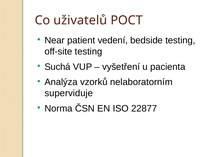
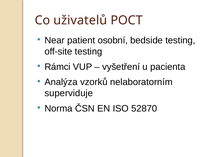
vedení: vedení -> osobní (113, 40)
Suchá: Suchá -> Rámci (58, 67)
22877: 22877 -> 52870 (144, 108)
